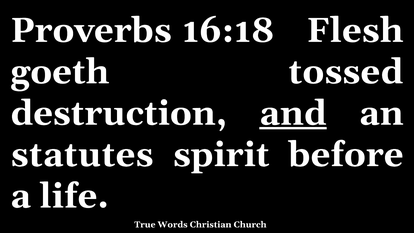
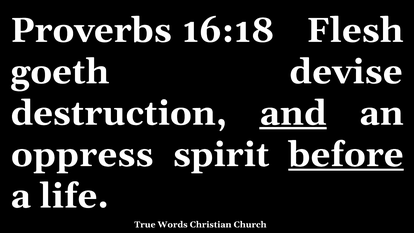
tossed: tossed -> devise (346, 72)
statutes: statutes -> oppress (82, 155)
before underline: none -> present (346, 155)
